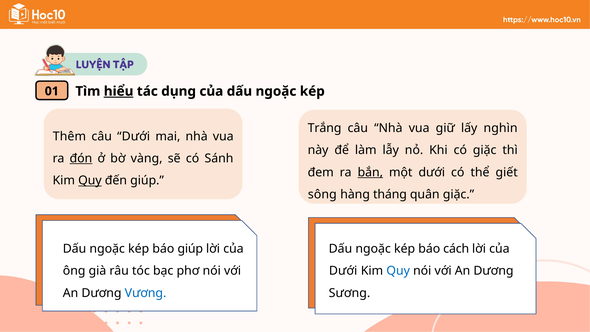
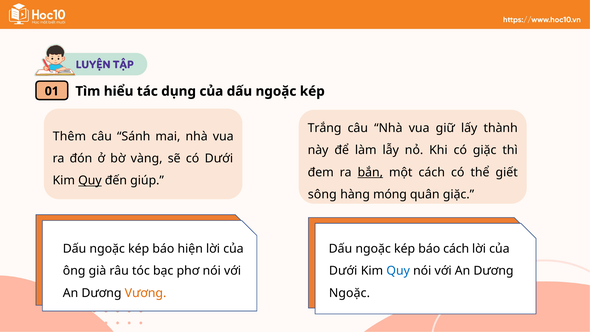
hiểu underline: present -> none (119, 91)
nghìn: nghìn -> thành (501, 128)
câu Dưới: Dưới -> Sánh (134, 136)
đón underline: present -> none (81, 158)
có Sánh: Sánh -> Dưới (219, 158)
một dưới: dưới -> cách (432, 172)
tháng: tháng -> móng (390, 194)
báo giúp: giúp -> hiện (190, 249)
Vương colour: blue -> orange (146, 293)
Sương: Sương -> Ngoặc (349, 293)
